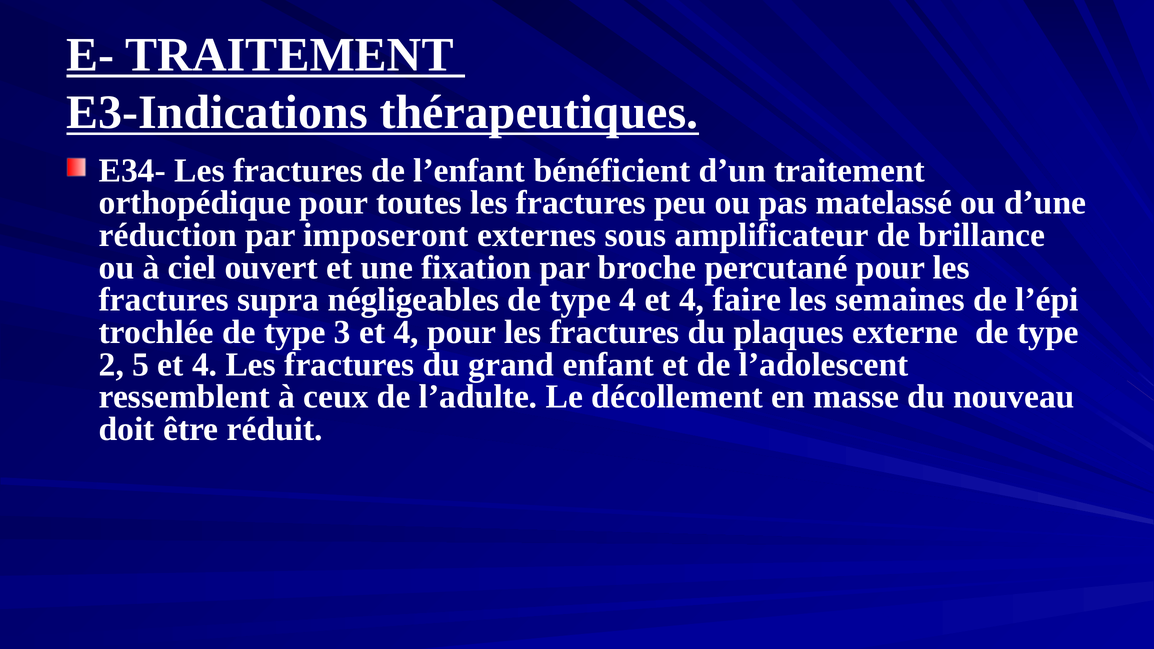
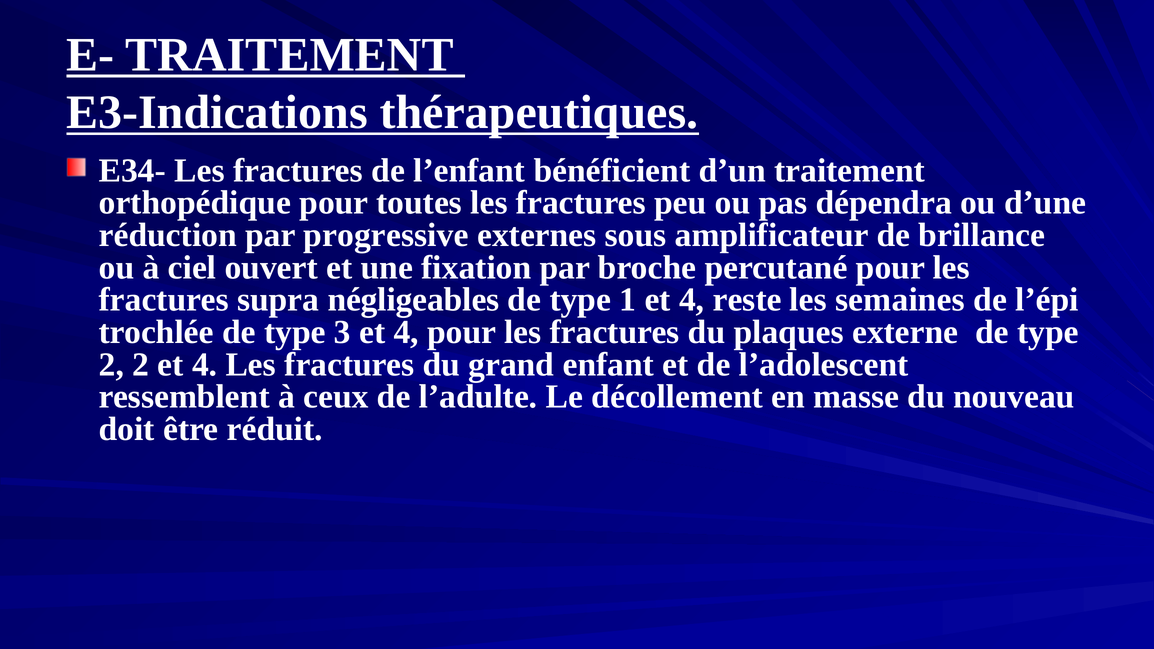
matelassé: matelassé -> dépendra (884, 203)
imposeront: imposeront -> progressive (386, 235)
type 4: 4 -> 1 (628, 300)
faire: faire -> reste (747, 300)
2 5: 5 -> 2 (141, 365)
